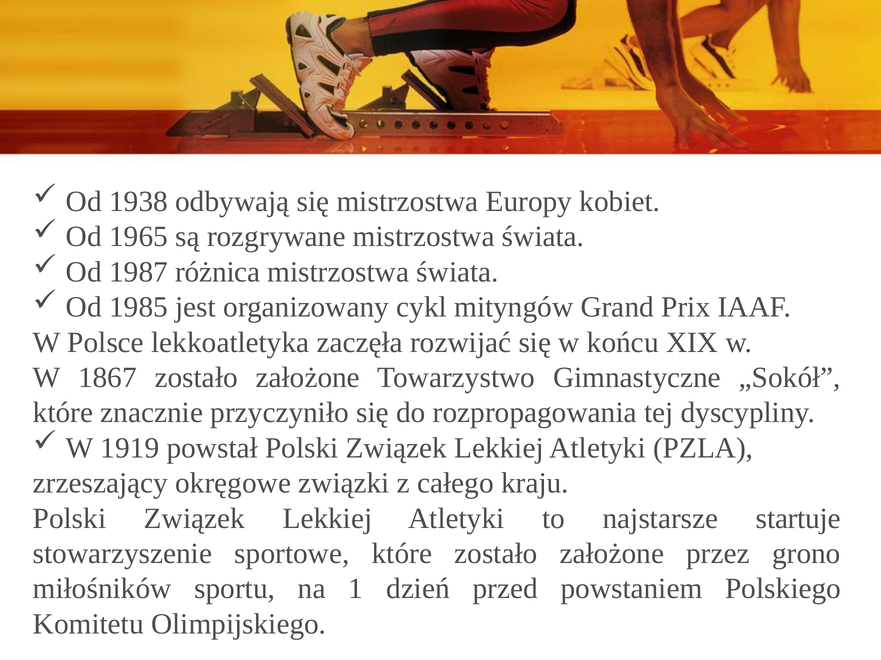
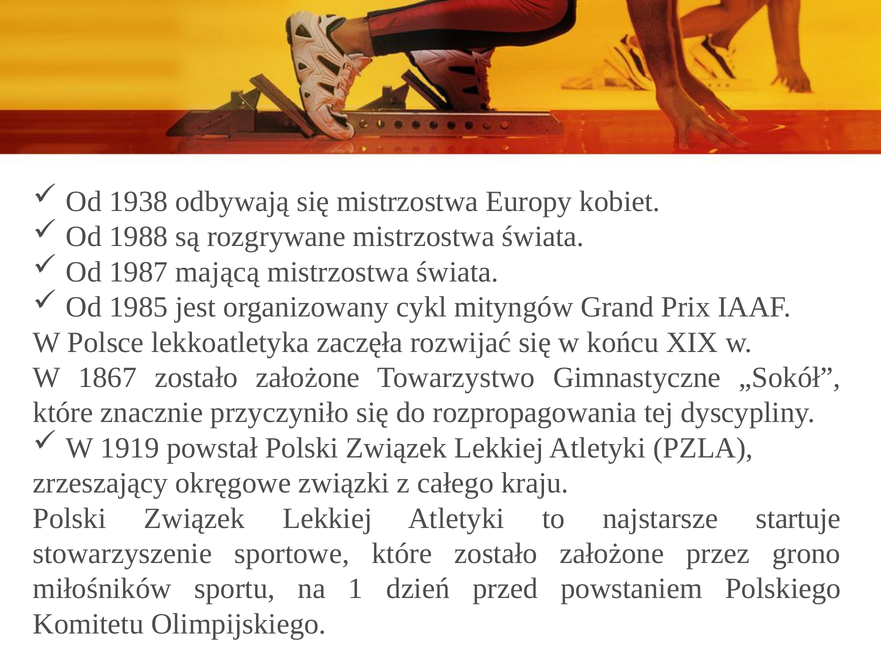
1965: 1965 -> 1988 (139, 237)
różnica: różnica -> mającą (218, 272)
